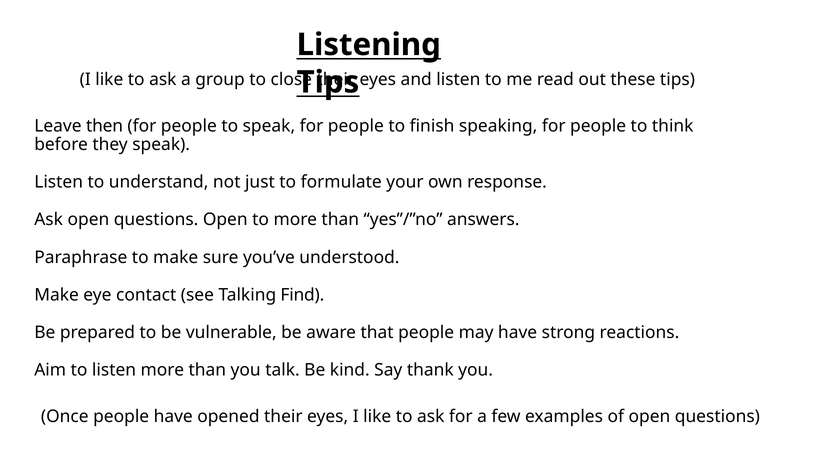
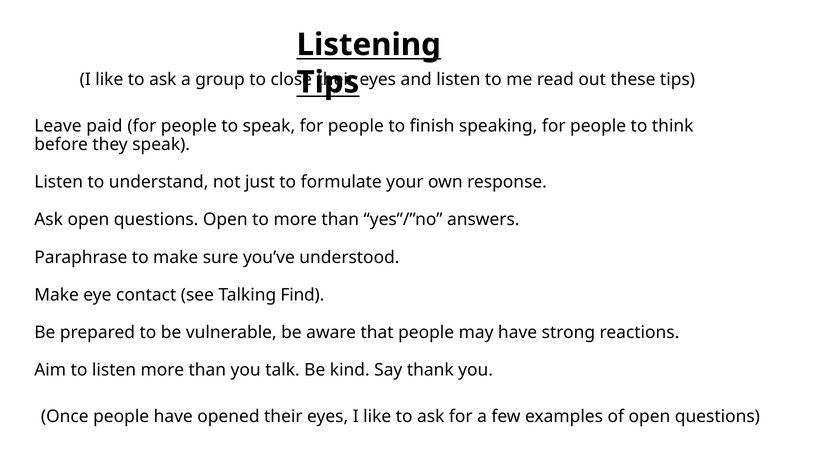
then: then -> paid (104, 126)
